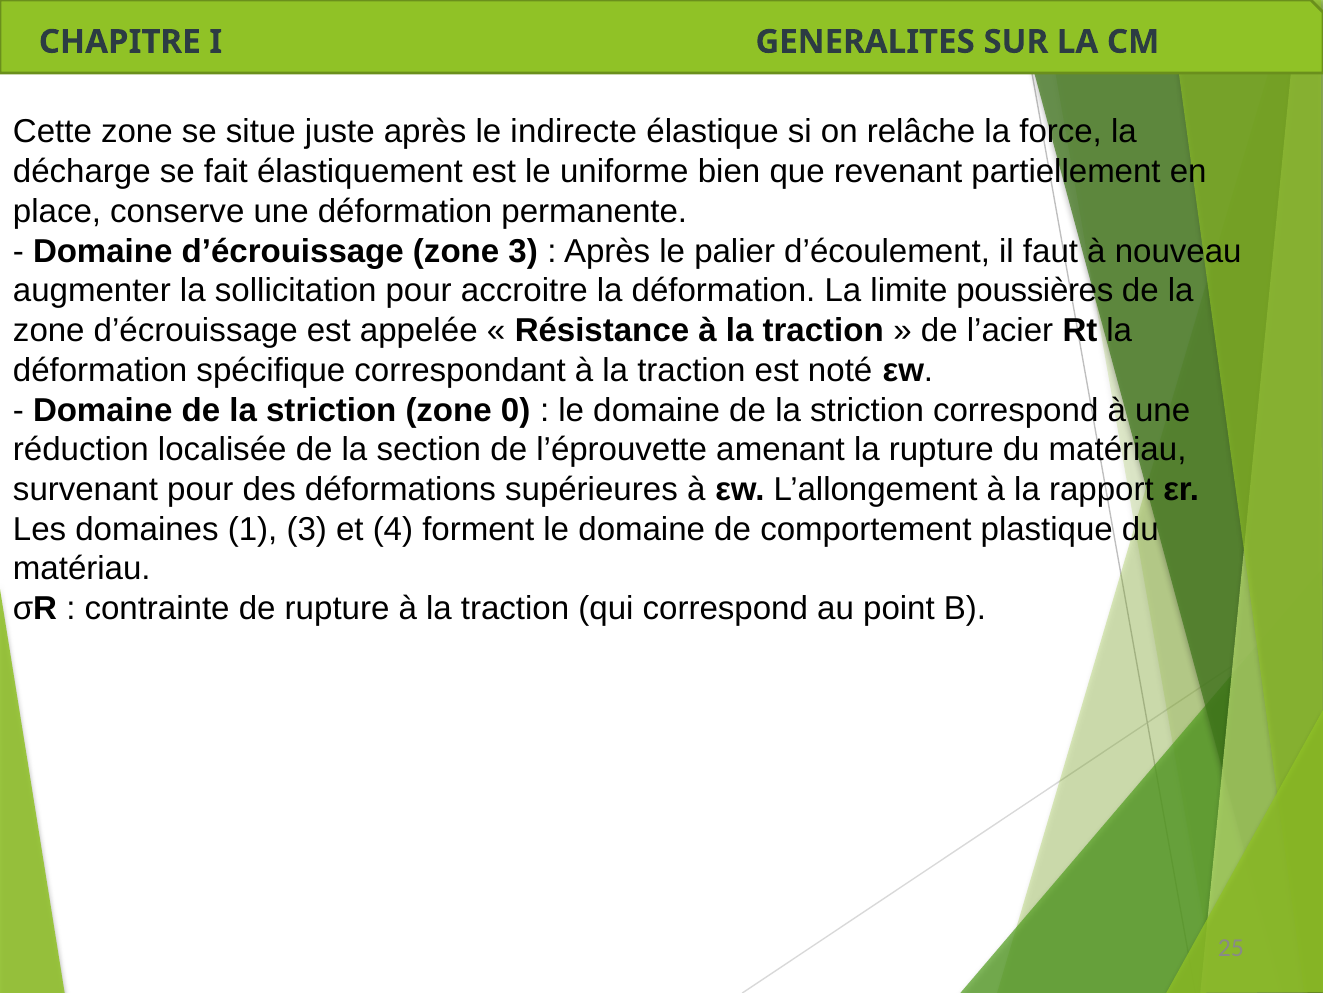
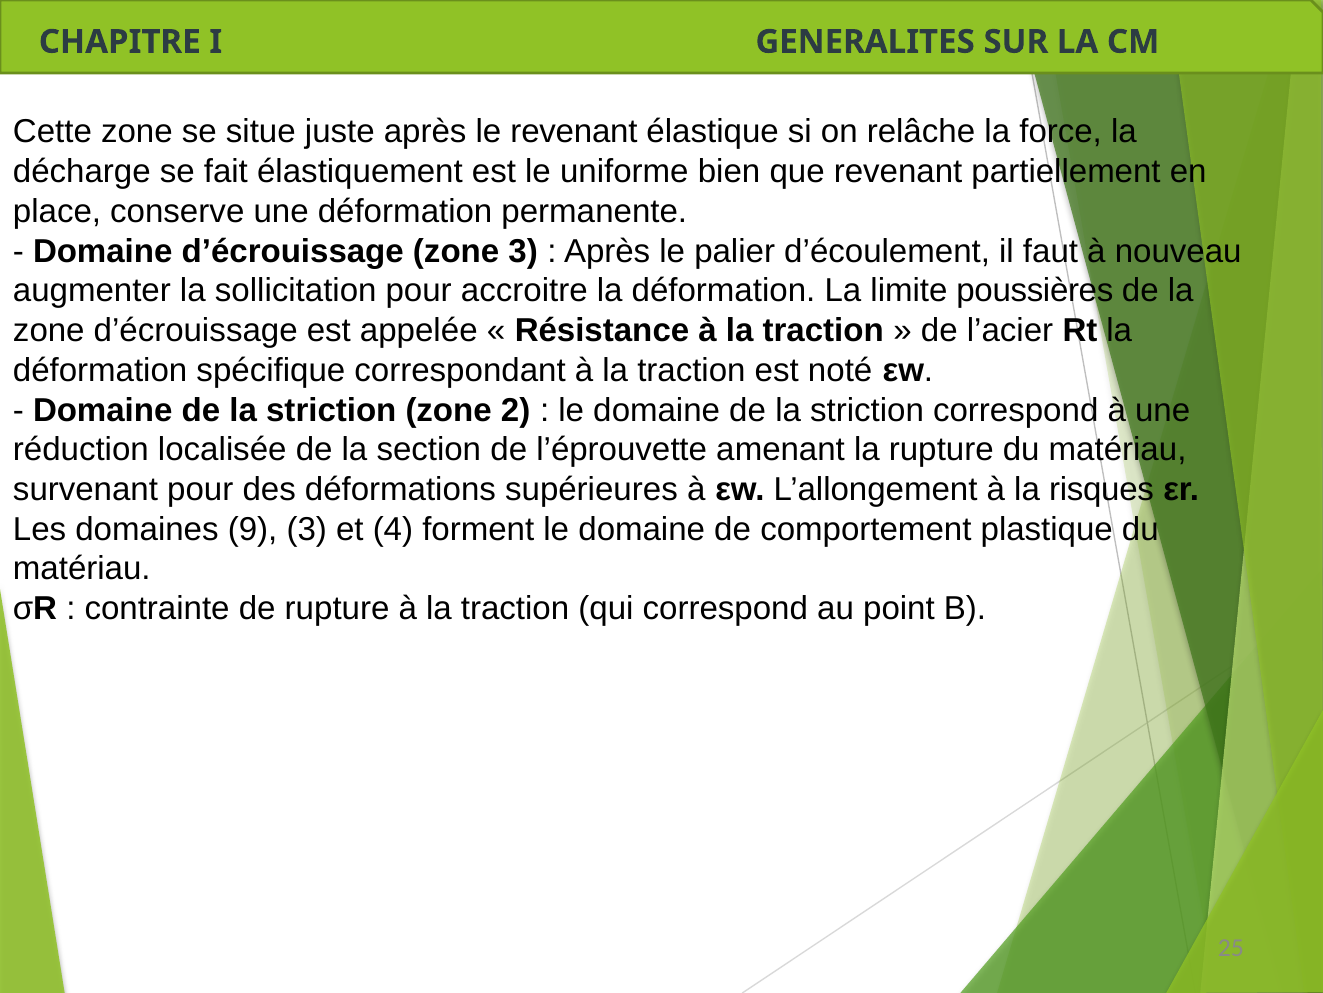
le indirecte: indirecte -> revenant (574, 132)
0: 0 -> 2 (516, 410)
rapport: rapport -> risques (1102, 489)
1: 1 -> 9 (253, 529)
